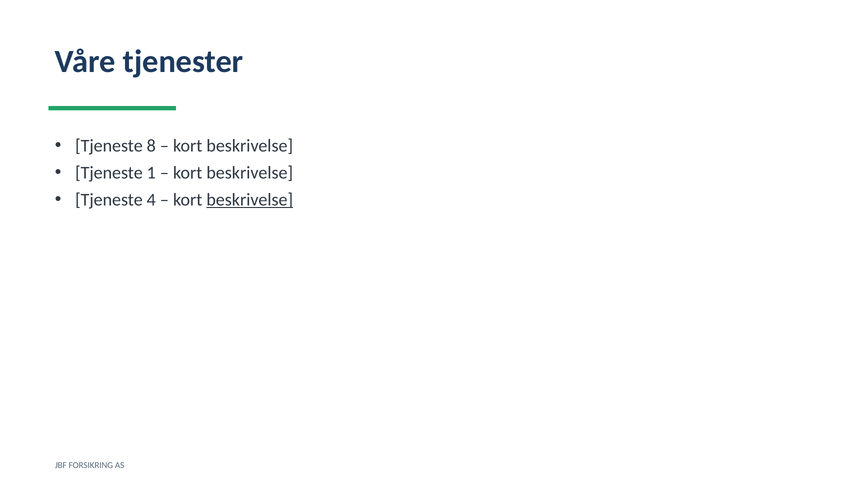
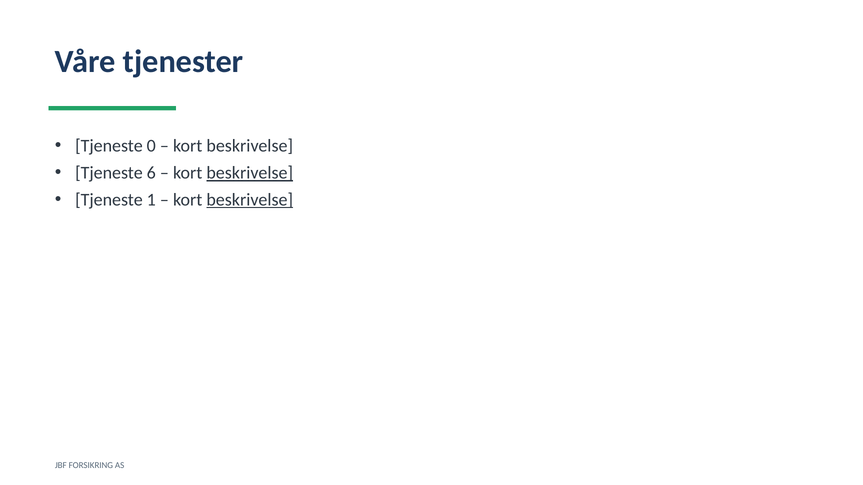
8: 8 -> 0 (151, 146)
1: 1 -> 6 (151, 173)
beskrivelse underline: none -> present (250, 173)
4: 4 -> 1 (151, 200)
